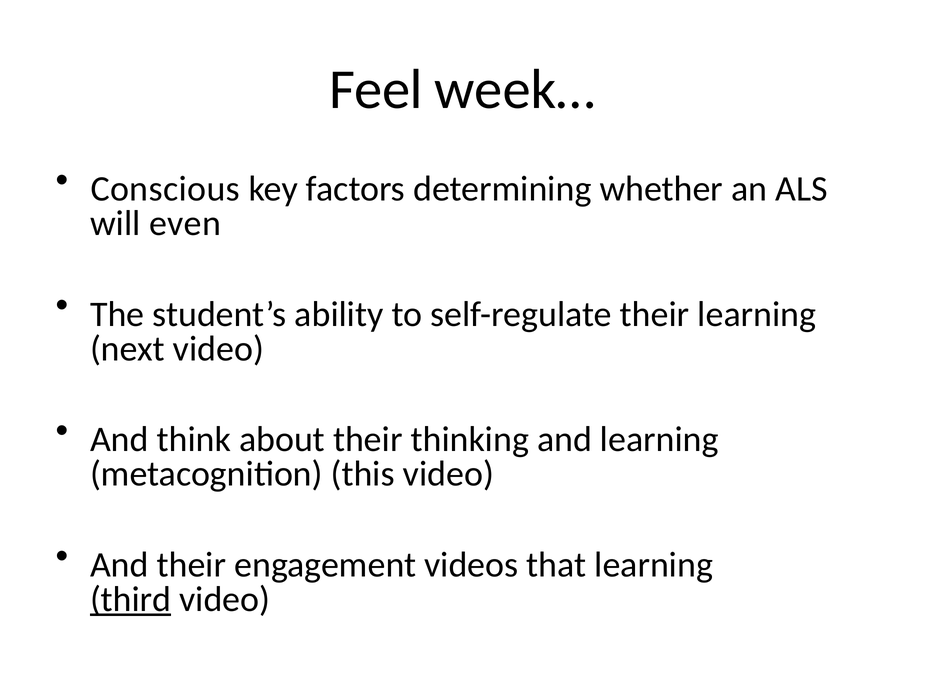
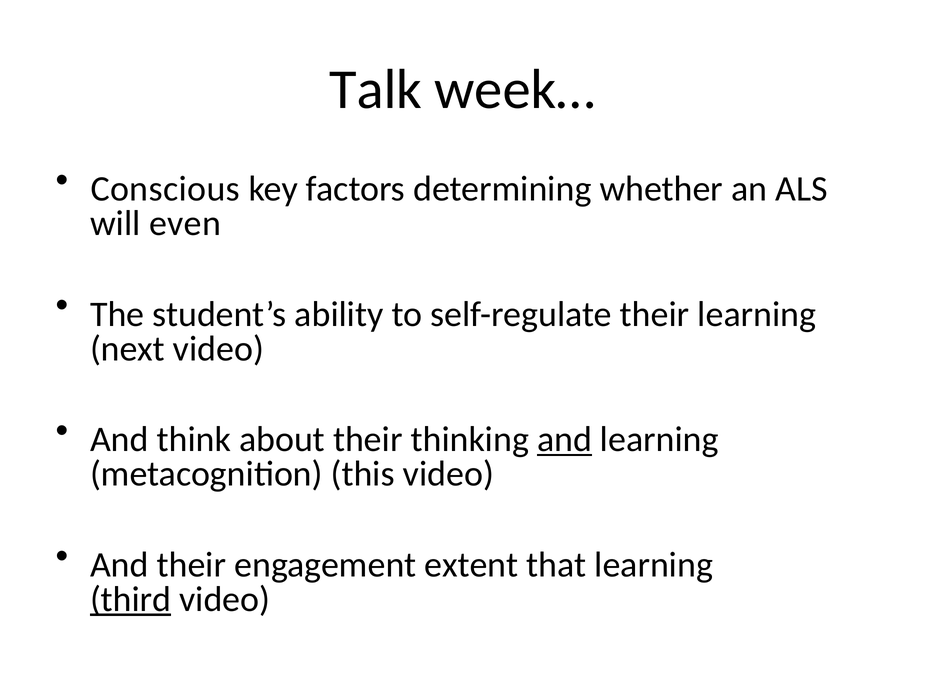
Feel: Feel -> Talk (376, 90)
and underline: none -> present (564, 440)
videos: videos -> extent (471, 565)
